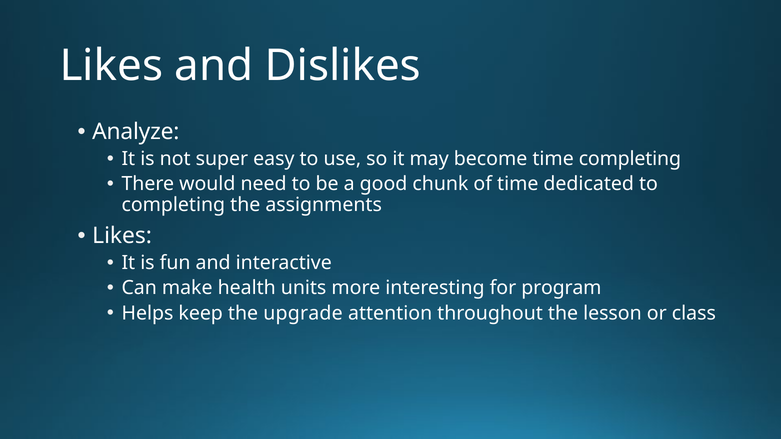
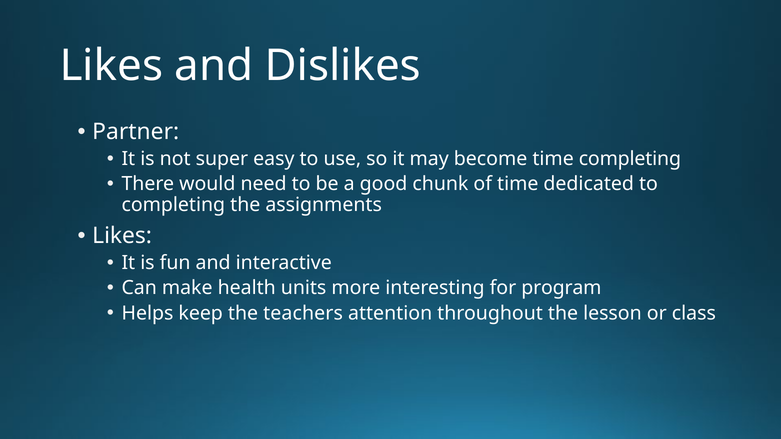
Analyze: Analyze -> Partner (136, 132)
upgrade: upgrade -> teachers (303, 313)
